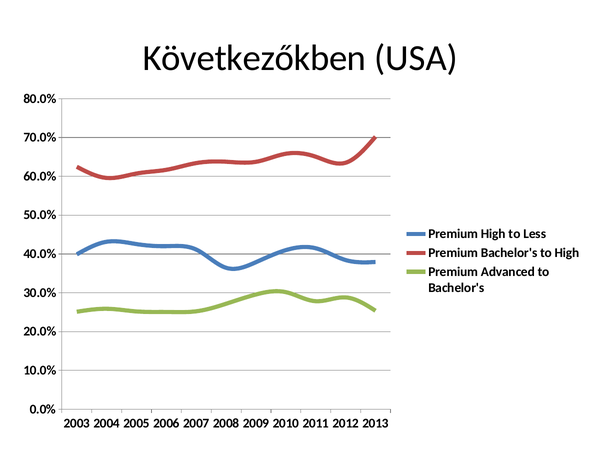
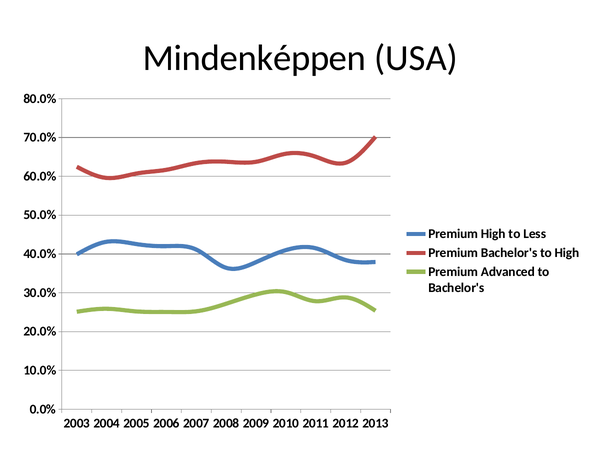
Következőkben: Következőkben -> Mindenképpen (254, 58)
